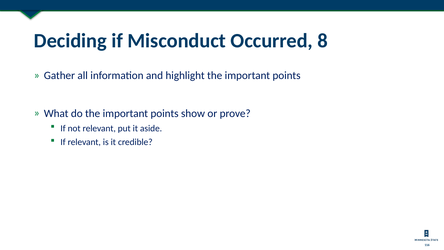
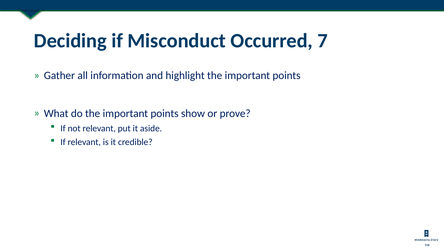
8: 8 -> 7 (323, 41)
